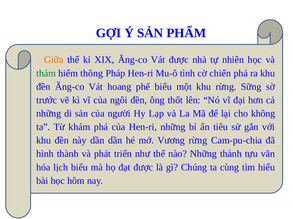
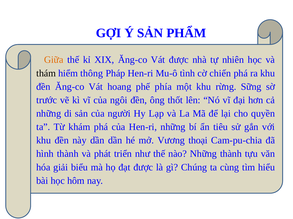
thám colour: green -> black (46, 73)
phế biểu: biểu -> phía (163, 87)
không: không -> quyền (263, 114)
Vương rừng: rừng -> thoại (198, 141)
lịch: lịch -> giải (61, 168)
